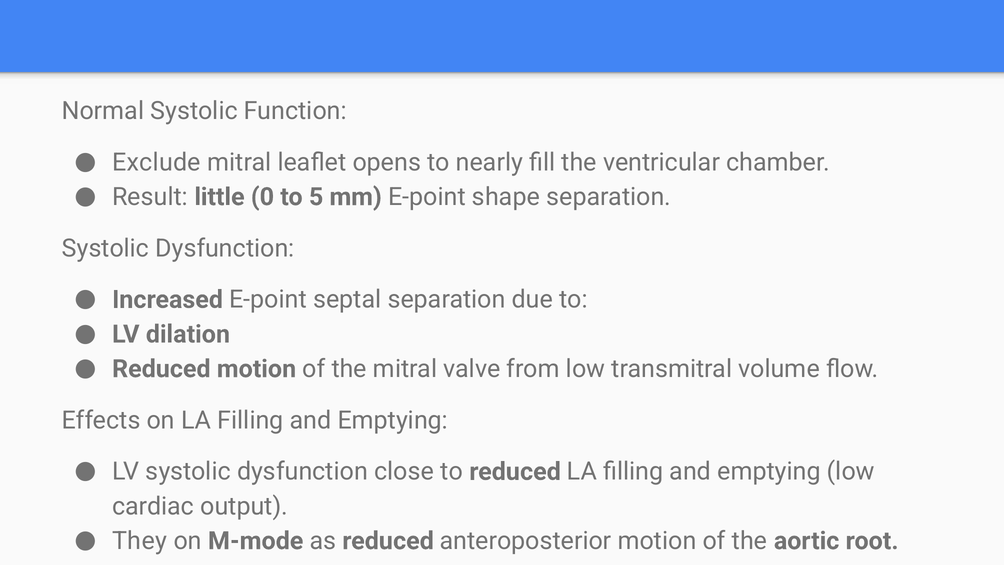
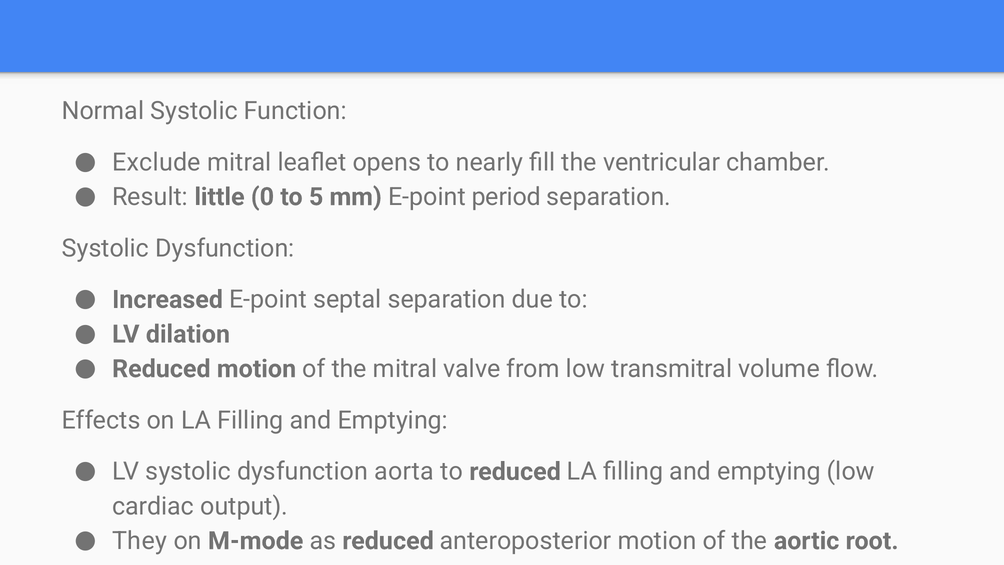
shape: shape -> period (506, 197)
close: close -> aorta (404, 471)
